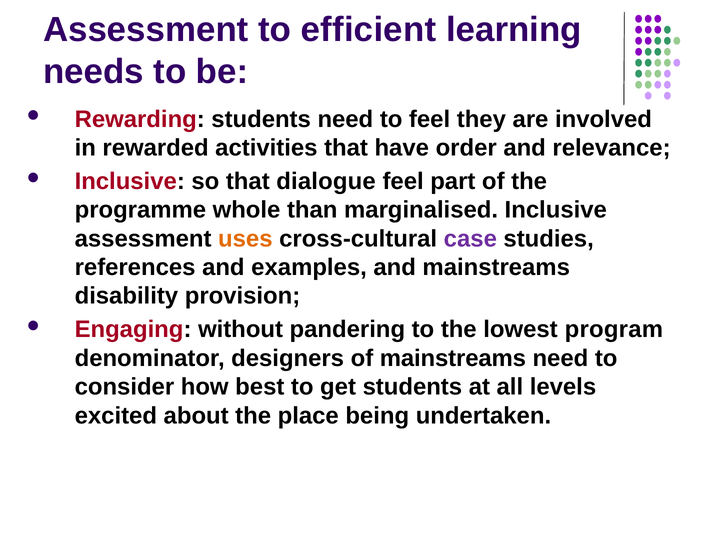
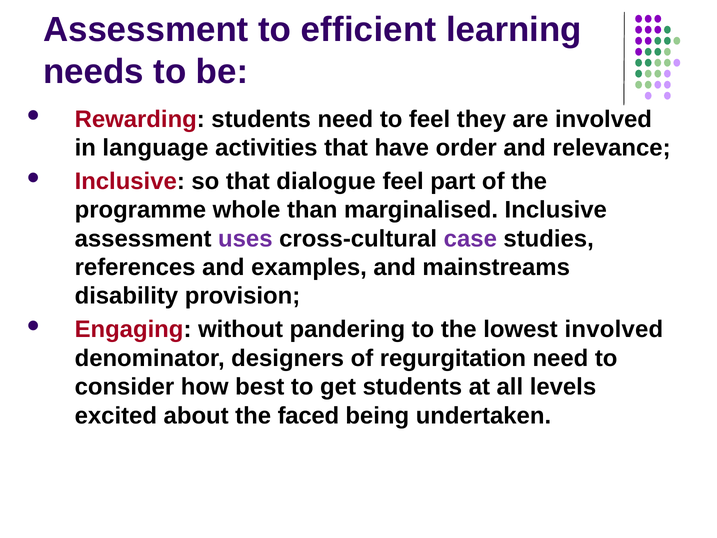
rewarded: rewarded -> language (156, 148)
uses colour: orange -> purple (245, 239)
lowest program: program -> involved (614, 329)
of mainstreams: mainstreams -> regurgitation (453, 358)
place: place -> faced (308, 415)
